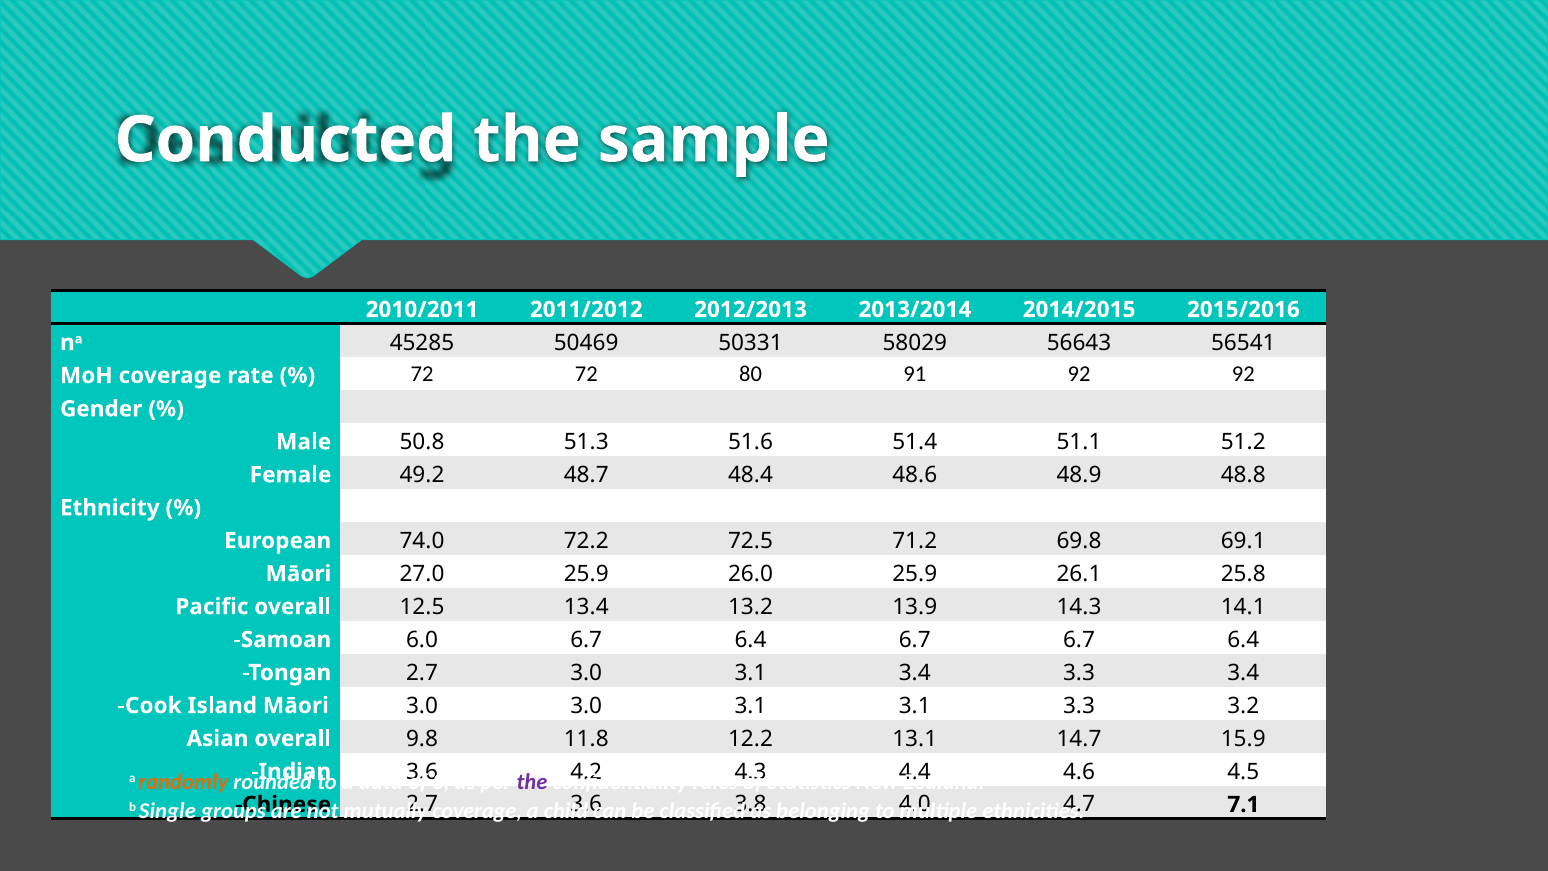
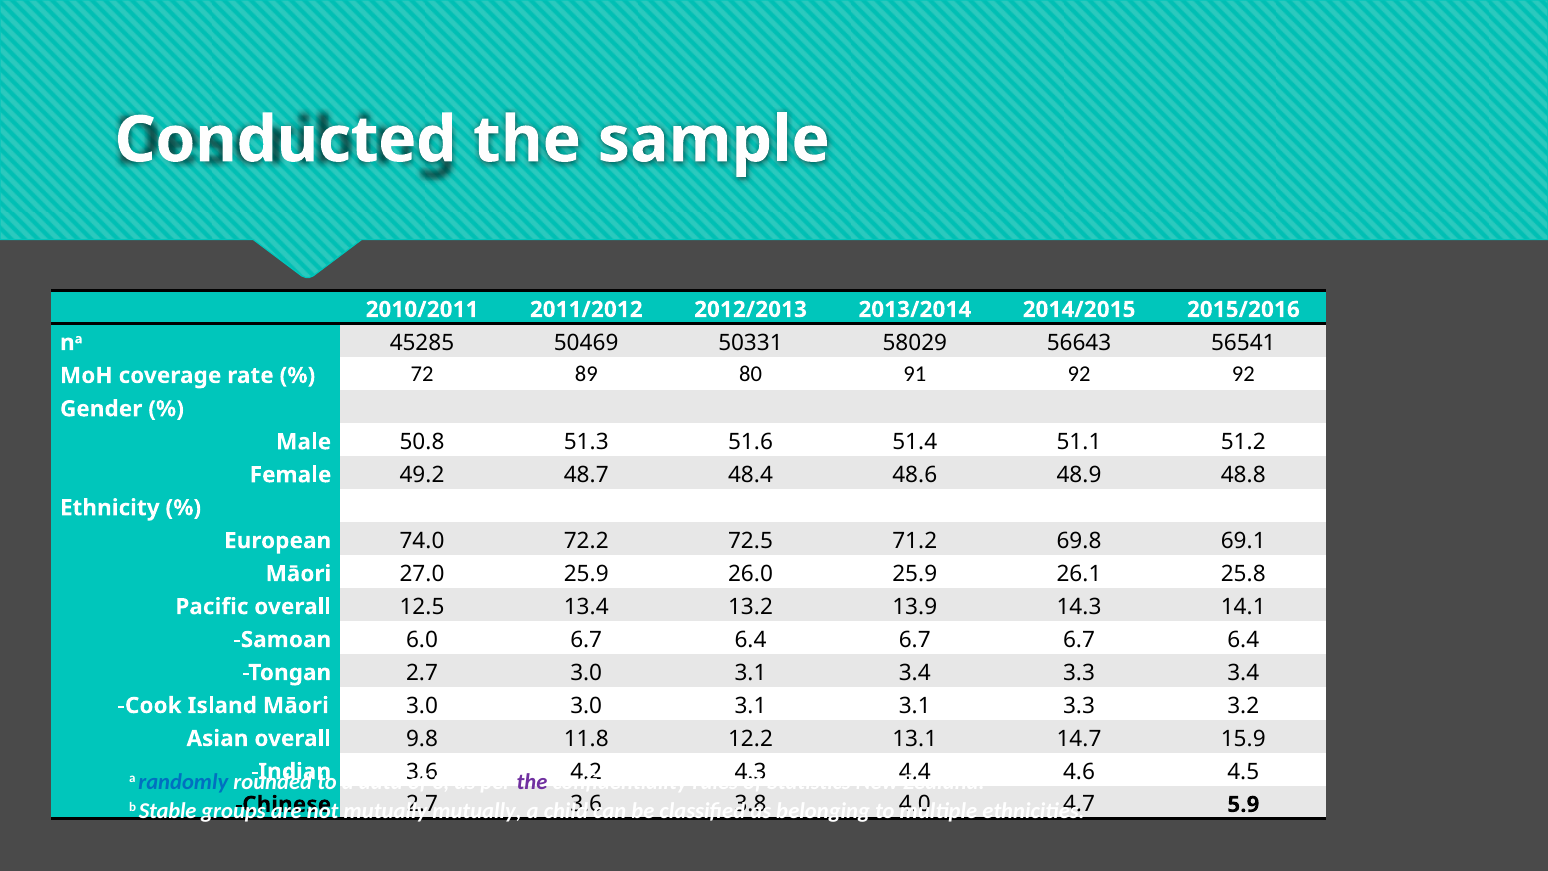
72 72: 72 -> 89 (586, 374)
randomly colour: orange -> blue (183, 781)
7.1: 7.1 -> 5.9 (1243, 804)
Single: Single -> Stable (168, 810)
coverage: coverage -> mutually (477, 810)
